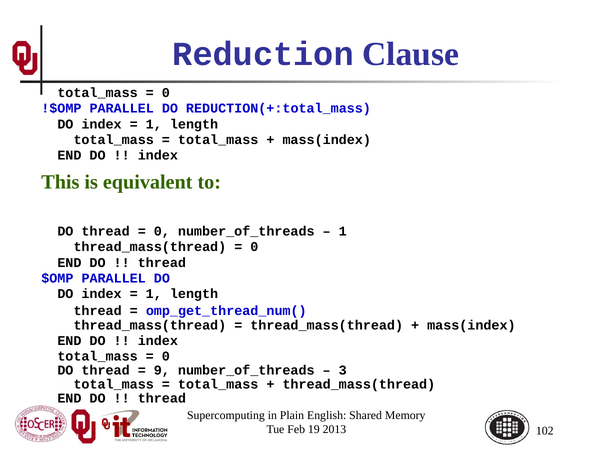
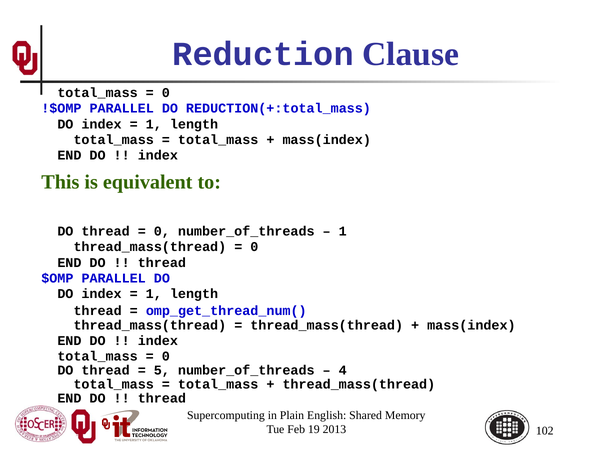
9: 9 -> 5 (162, 370)
3: 3 -> 4 (343, 370)
